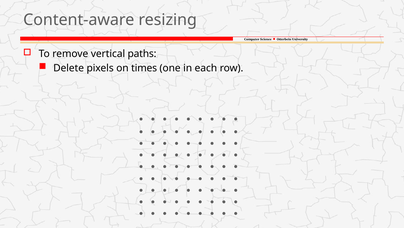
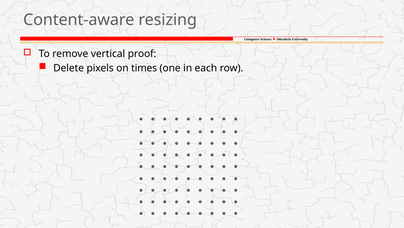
paths: paths -> proof (142, 54)
